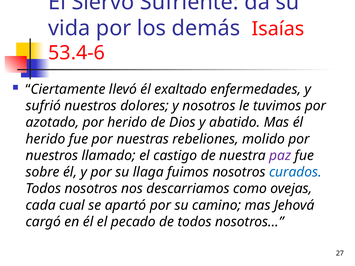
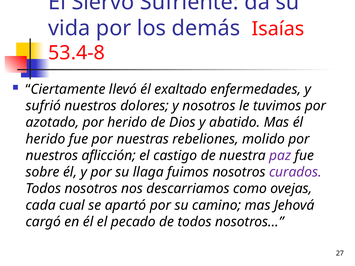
53.4-6: 53.4-6 -> 53.4-8 (77, 53)
llamado: llamado -> aflicción (109, 156)
curados colour: blue -> purple (295, 172)
